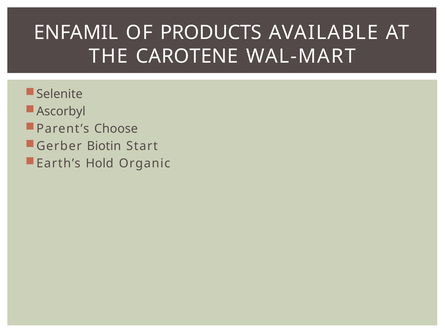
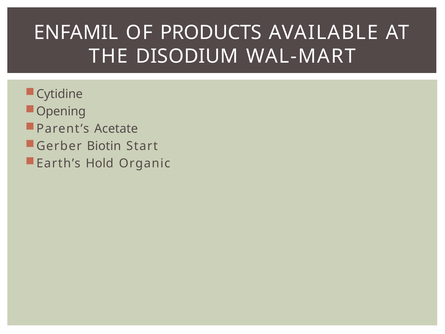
CAROTENE: CAROTENE -> DISODIUM (187, 56)
Selenite: Selenite -> Cytidine (60, 94)
Ascorbyl: Ascorbyl -> Opening (61, 111)
Choose: Choose -> Acetate (116, 129)
